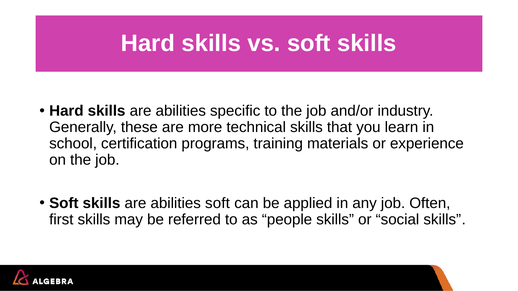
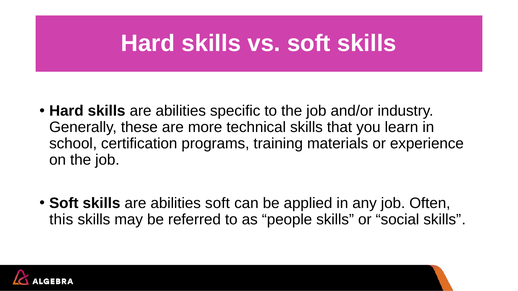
first: first -> this (61, 220)
